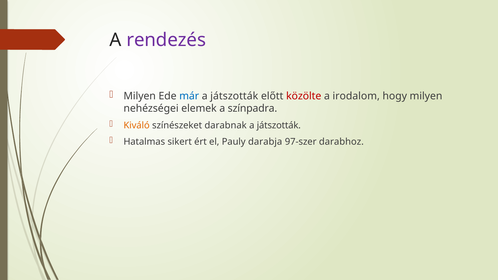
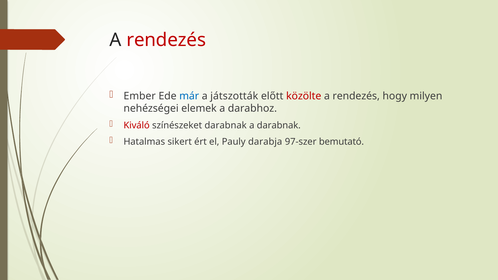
rendezés colour: purple -> red (166, 40)
Milyen: Milyen -> Ember (140, 96)
irodalom: irodalom -> rendezés (356, 96)
színpadra: színpadra -> darabhoz (252, 108)
Kiváló colour: orange -> red (137, 125)
játszották: játszották -> darabnak (279, 125)
darabhoz: darabhoz -> bemutató (341, 142)
